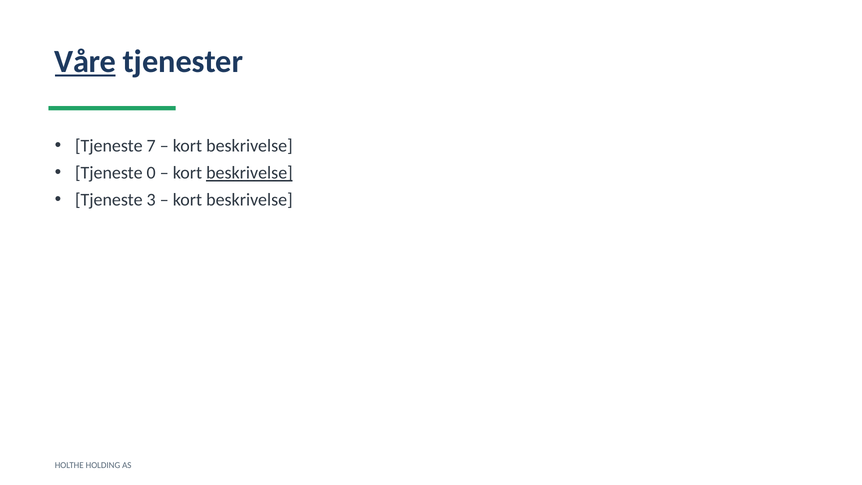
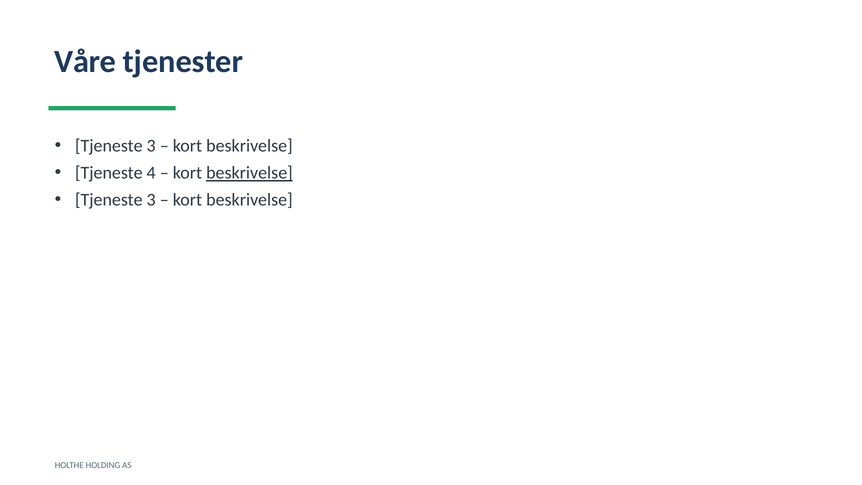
Våre underline: present -> none (85, 62)
7: 7 -> 3 (151, 146)
0: 0 -> 4 (151, 173)
